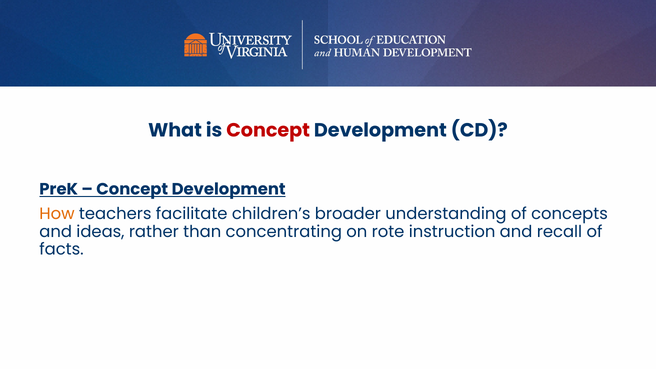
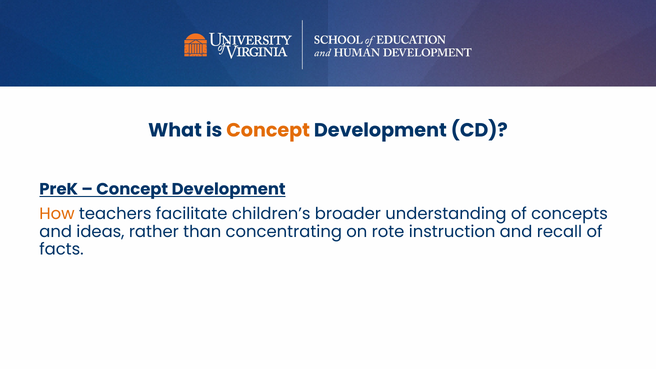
Concept colour: red -> orange (268, 130)
